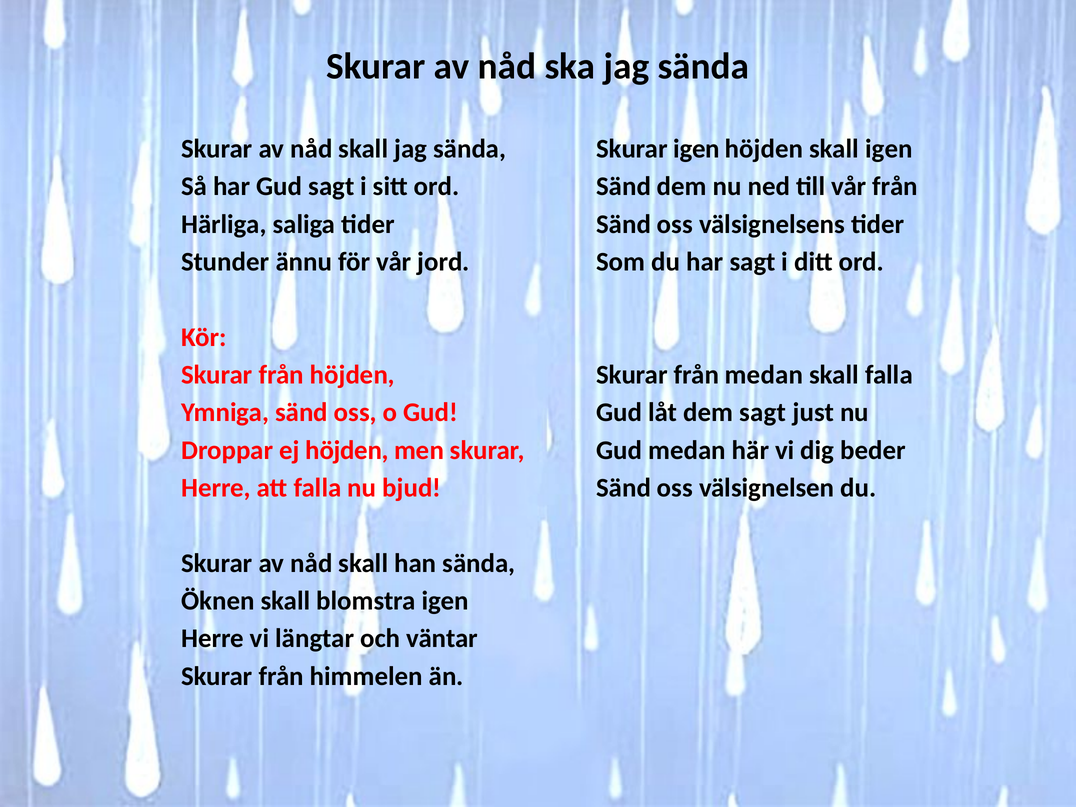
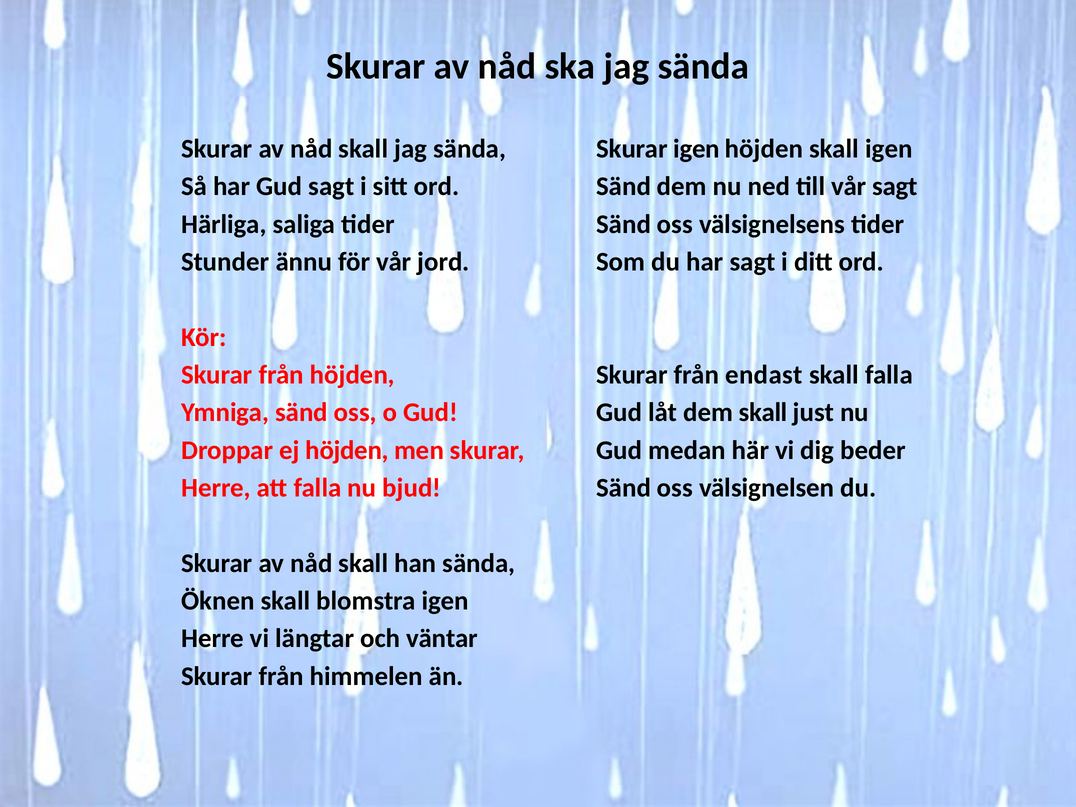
vår från: från -> sagt (895, 187)
från medan: medan -> endast (764, 375)
dem sagt: sagt -> skall (763, 413)
